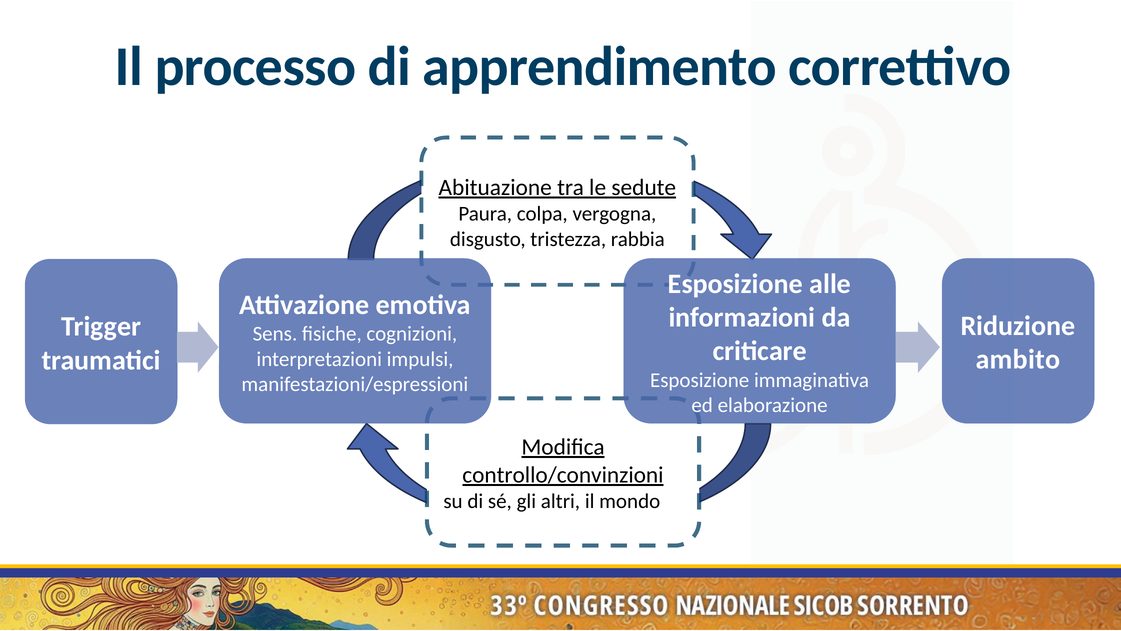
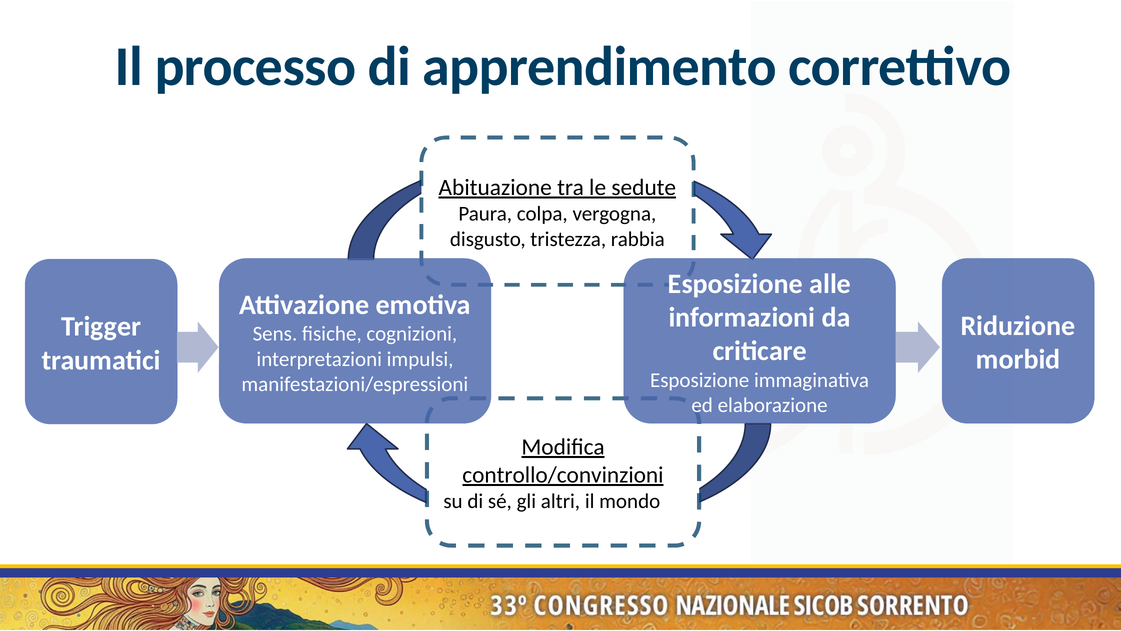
ambito: ambito -> morbid (1018, 359)
